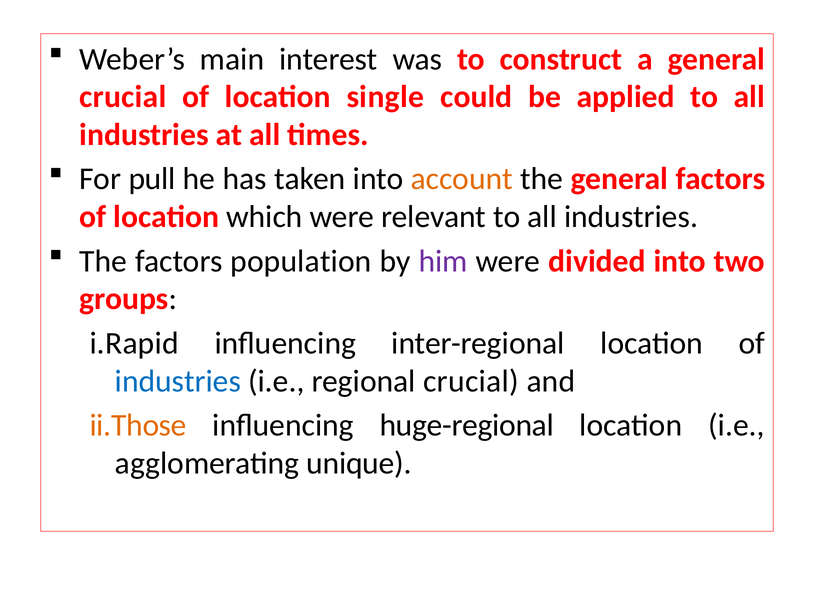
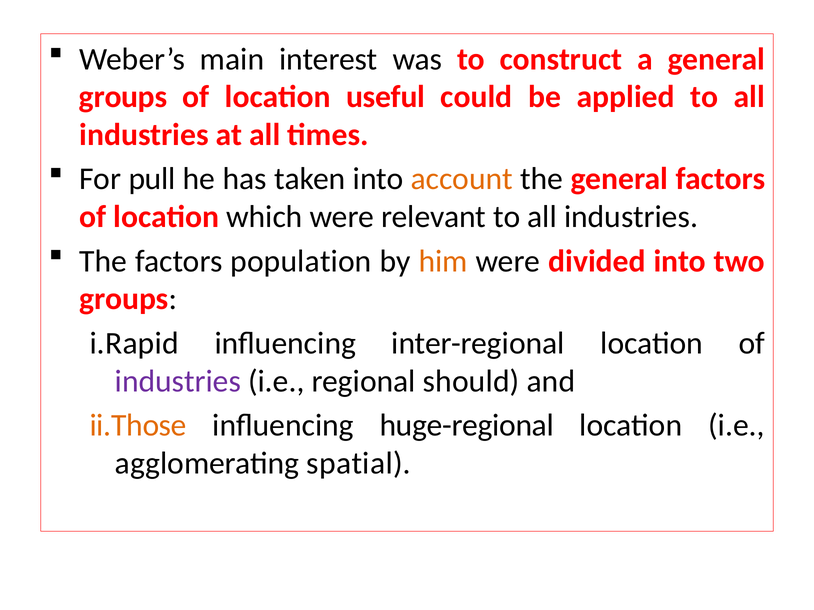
crucial: crucial -> groups (123, 97)
single: single -> useful (386, 97)
him colour: purple -> orange (443, 261)
industries colour: blue -> purple (178, 381)
regional crucial: crucial -> should (471, 381)
unique: unique -> spatial (359, 464)
